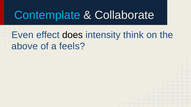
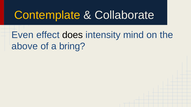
Contemplate colour: light blue -> yellow (47, 15)
think: think -> mind (134, 35)
feels: feels -> bring (72, 46)
